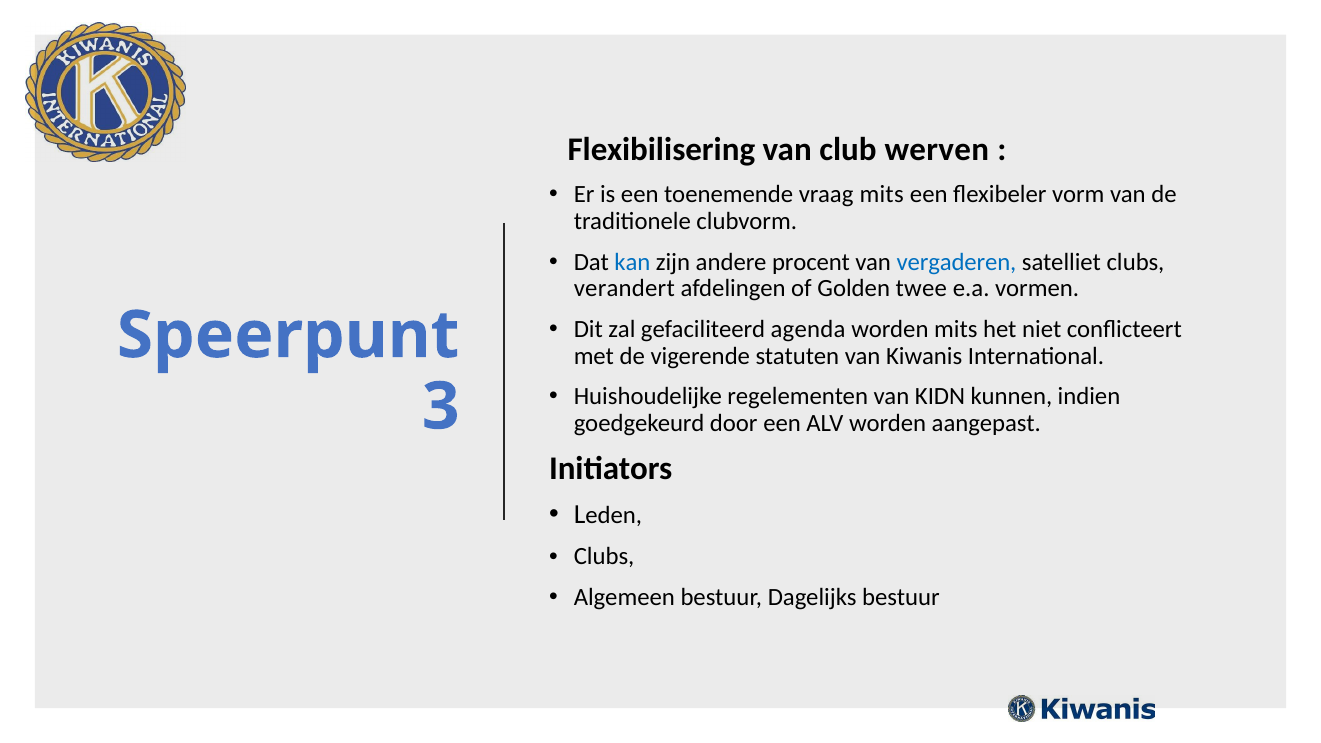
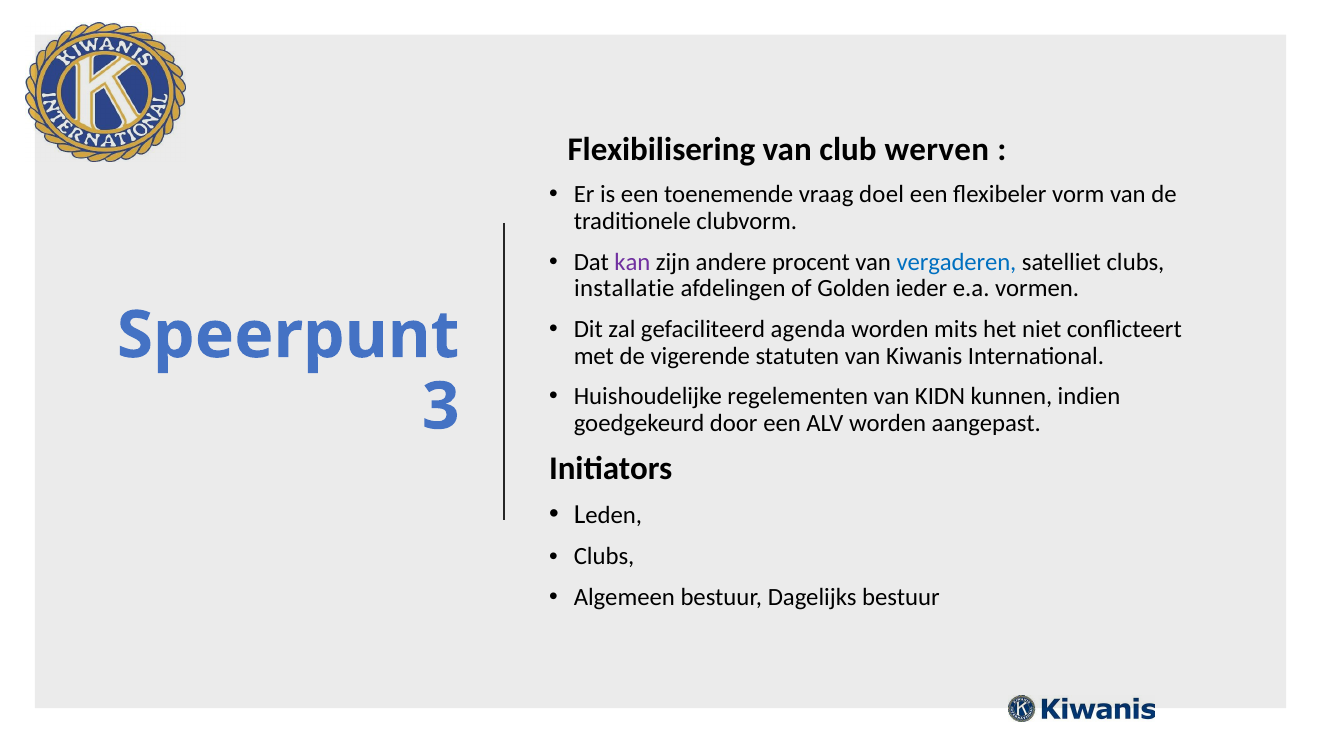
vraag mits: mits -> doel (882, 195)
kan colour: blue -> purple (632, 262)
verandert: verandert -> installatie (624, 289)
twee: twee -> ieder (921, 289)
